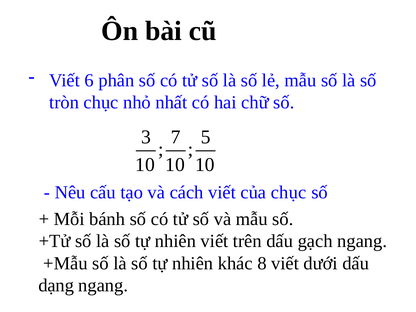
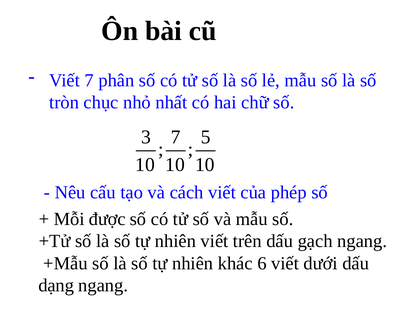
Viết 6: 6 -> 7 (89, 80)
của chục: chục -> phép (289, 192)
bánh: bánh -> được (107, 219)
8: 8 -> 6 (262, 263)
